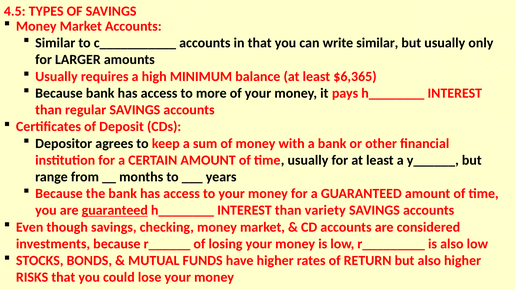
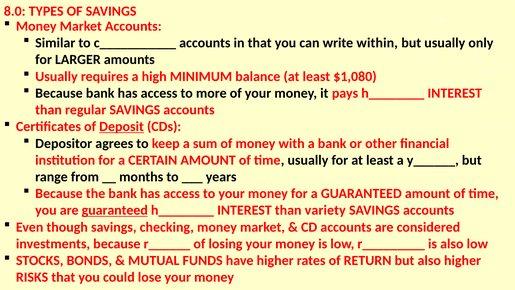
4.5: 4.5 -> 8.0 (15, 11)
write similar: similar -> within (377, 43)
$6,365: $6,365 -> $1,080 (355, 76)
Deposit underline: none -> present (122, 127)
